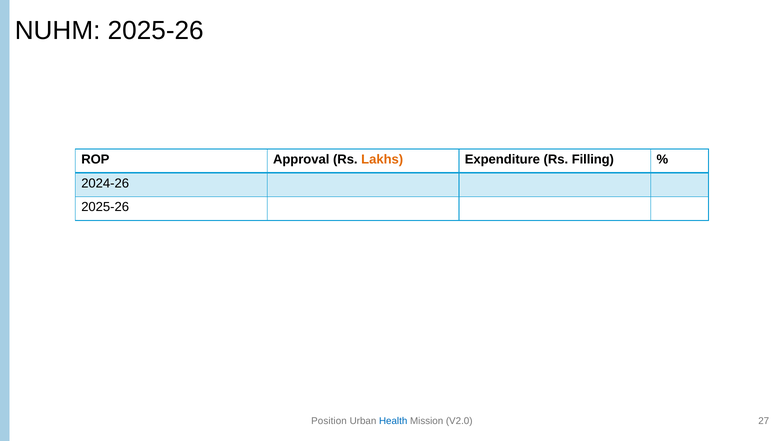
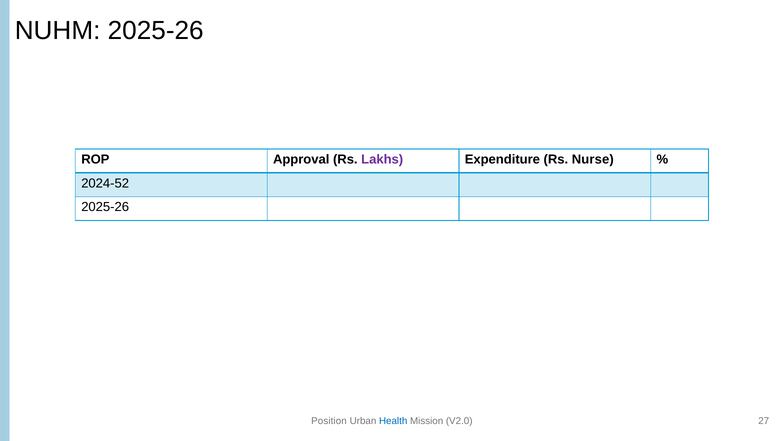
Lakhs colour: orange -> purple (382, 159)
Filling: Filling -> Nurse (593, 159)
2024-26: 2024-26 -> 2024-52 (105, 183)
